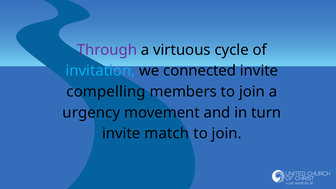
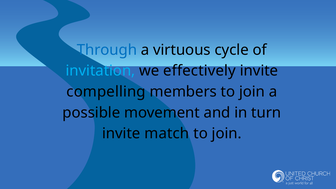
Through colour: purple -> blue (107, 50)
connected: connected -> effectively (199, 71)
urgency: urgency -> possible (91, 113)
